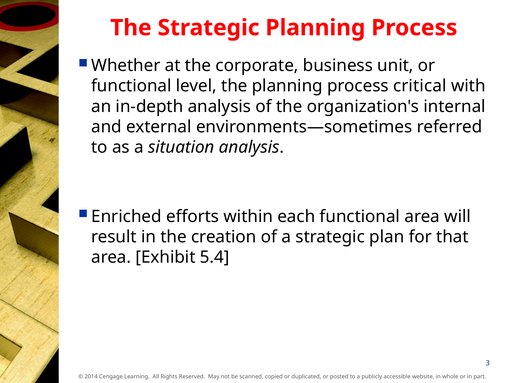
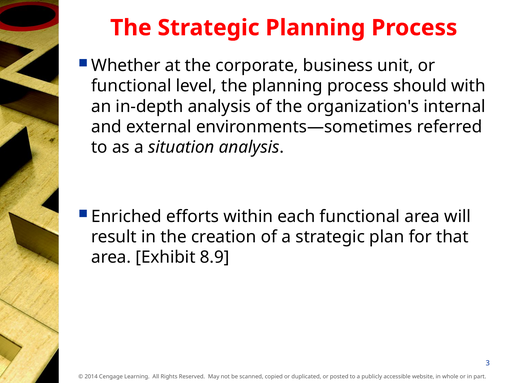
critical: critical -> should (420, 86)
5.4: 5.4 -> 8.9 (215, 258)
